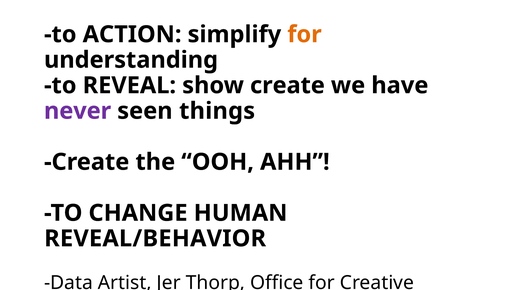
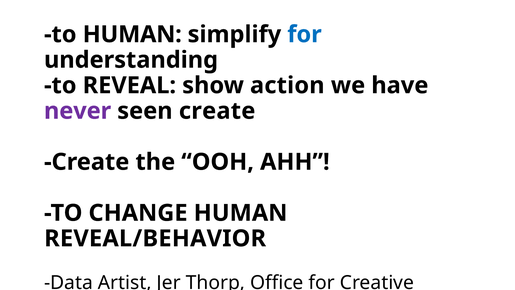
to ACTION: ACTION -> HUMAN (132, 34)
for colour: orange -> blue (305, 34)
show create: create -> action (287, 85)
seen things: things -> create (217, 111)
